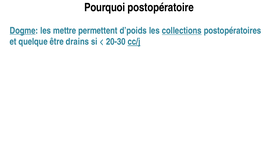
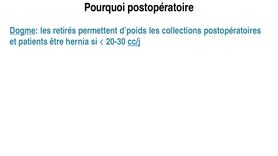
mettre: mettre -> retirés (65, 31)
collections underline: present -> none (182, 31)
quelque: quelque -> patients (33, 42)
drains: drains -> hernia (77, 42)
